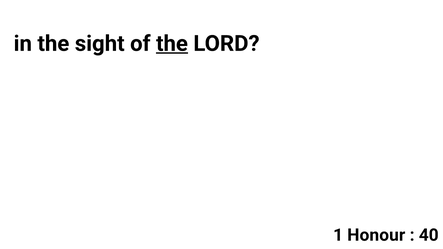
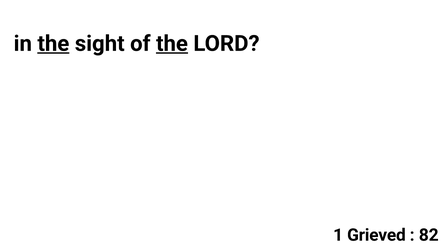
the underline: none -> present (53, 44)
Honour: Honour -> Grieved (376, 235)
40: 40 -> 82 (429, 235)
